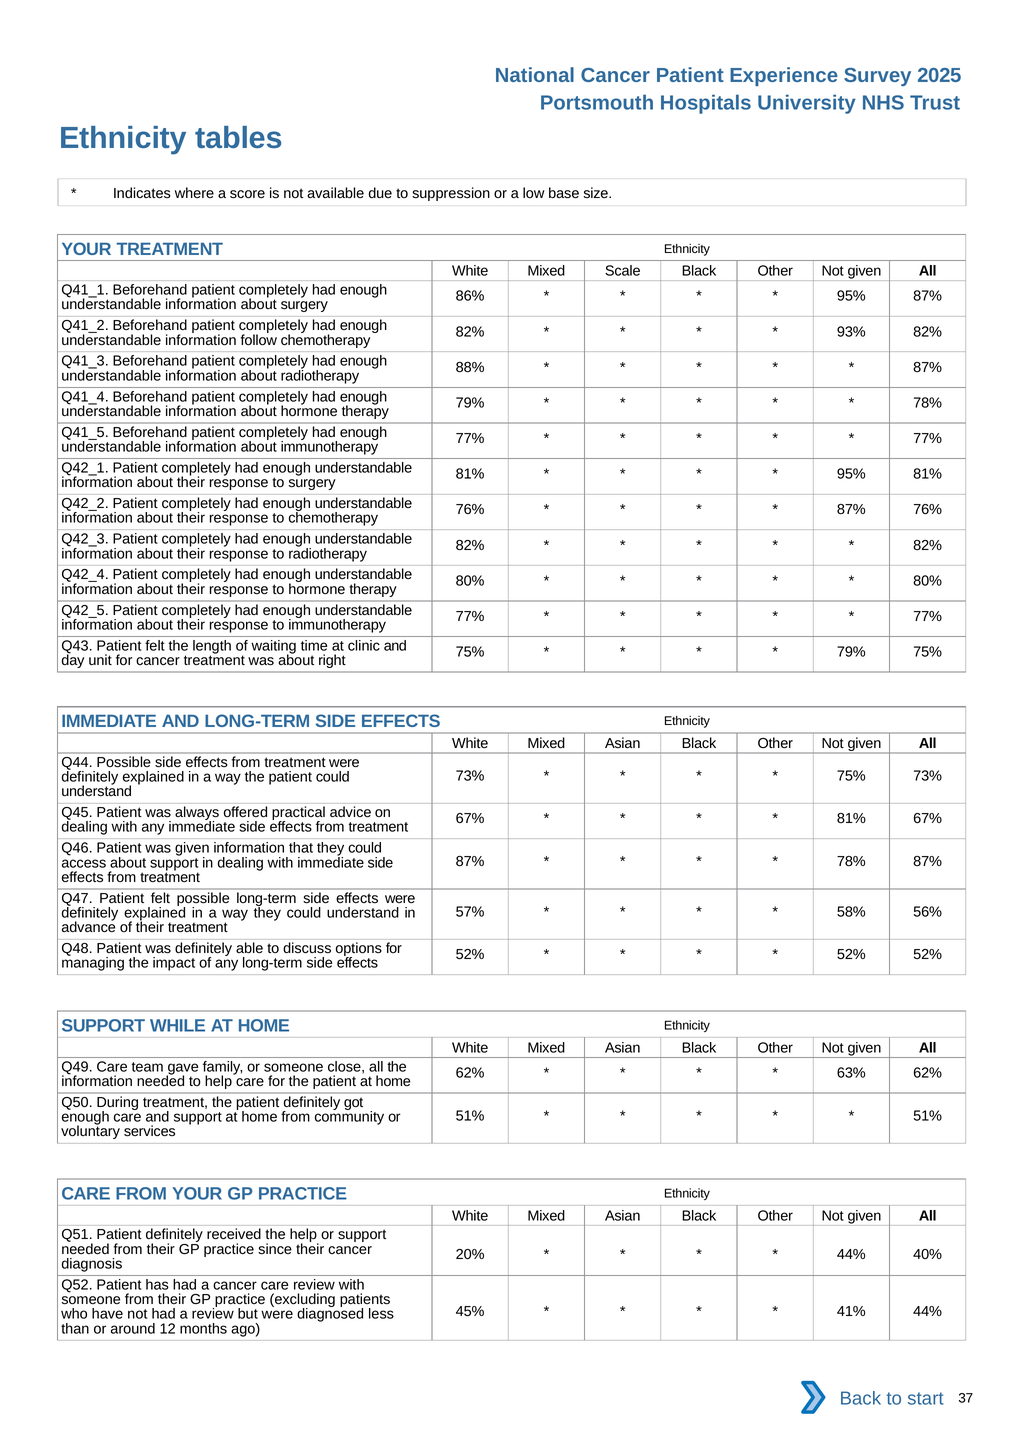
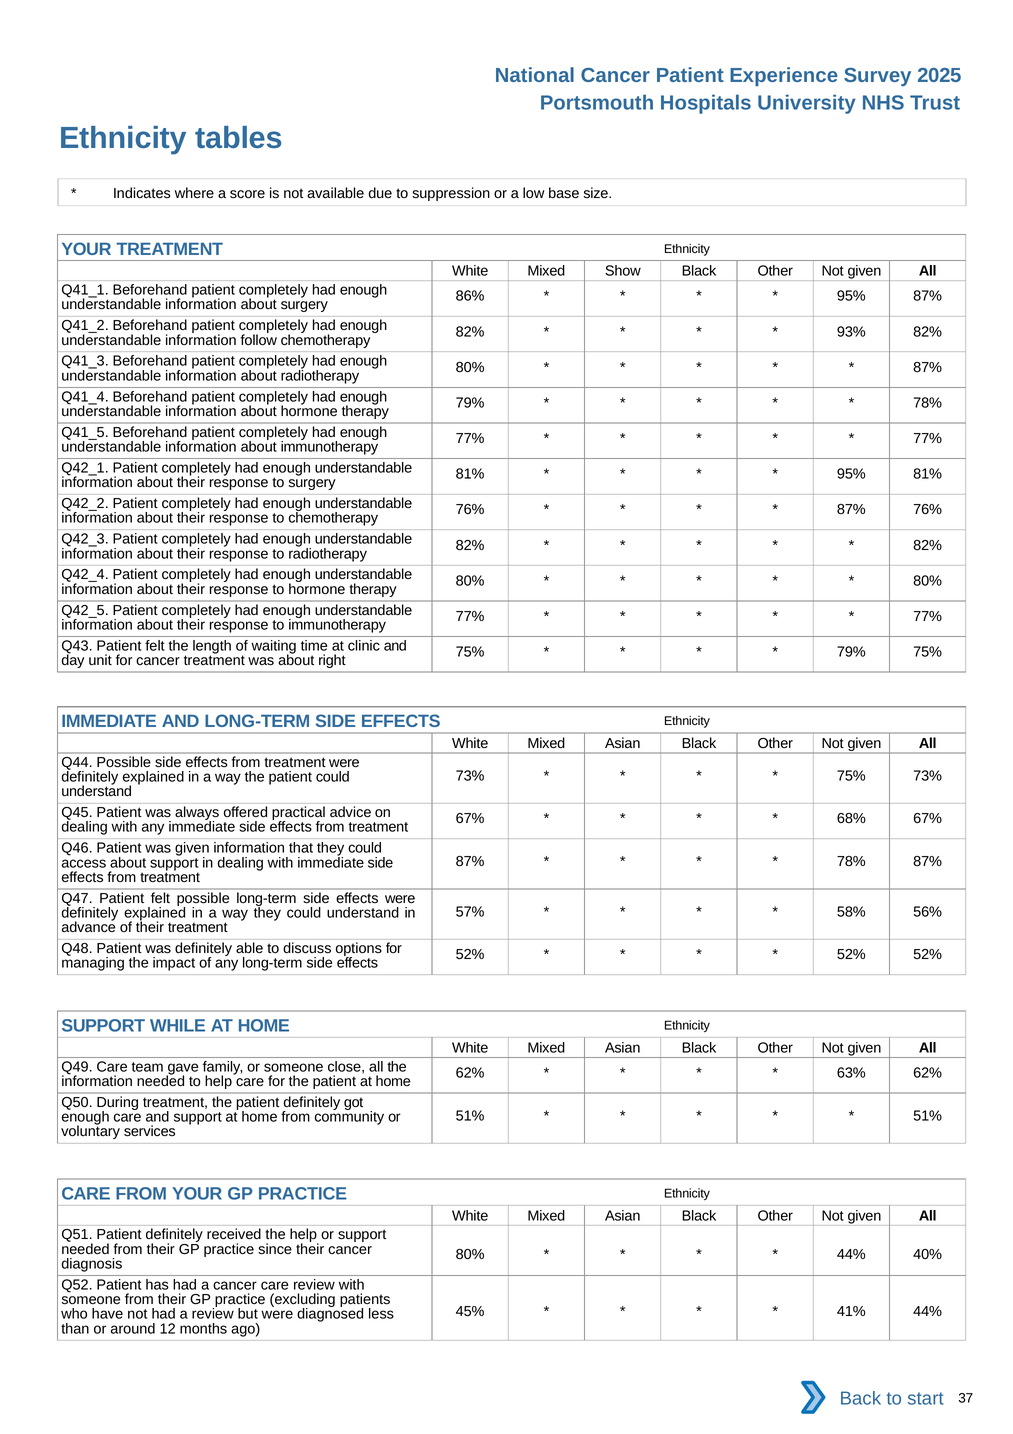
Scale: Scale -> Show (623, 271)
88%: 88% -> 80% (470, 367)
81%: 81% -> 68% (851, 818)
20%: 20% -> 80% (470, 1254)
